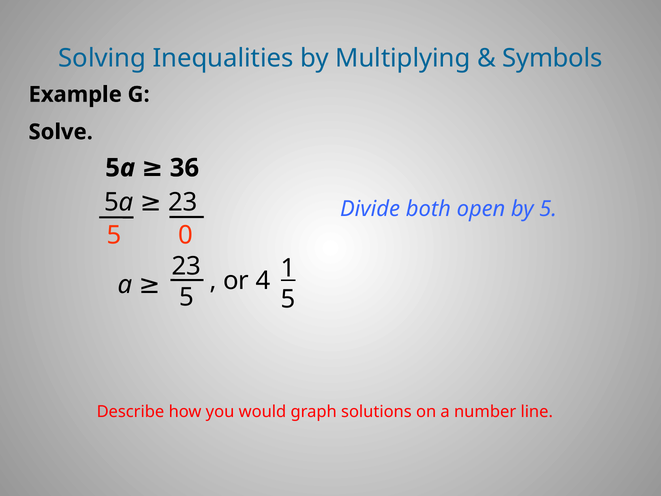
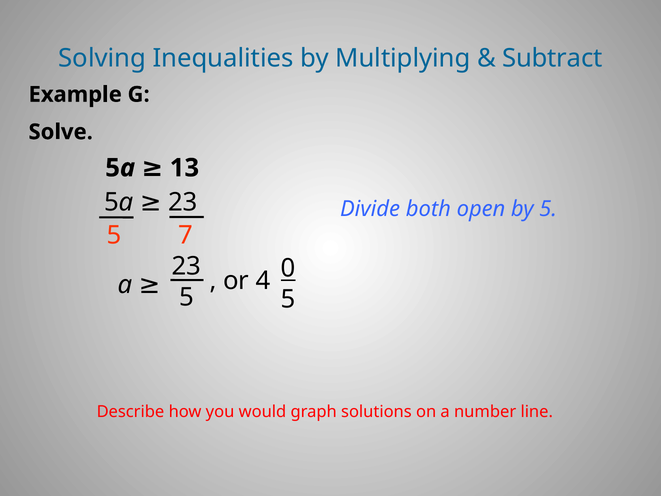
Symbols: Symbols -> Subtract (552, 58)
36: 36 -> 13 (184, 168)
0: 0 -> 7 (186, 235)
1: 1 -> 0 (288, 268)
